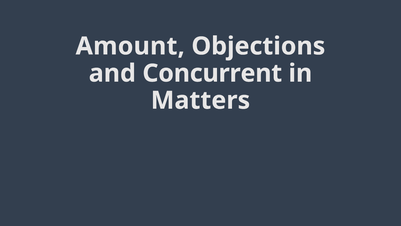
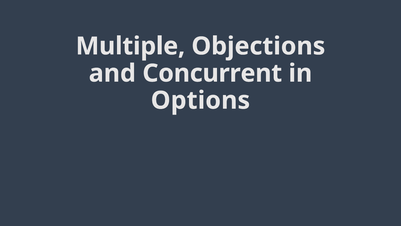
Amount: Amount -> Multiple (130, 46)
Matters: Matters -> Options (200, 100)
